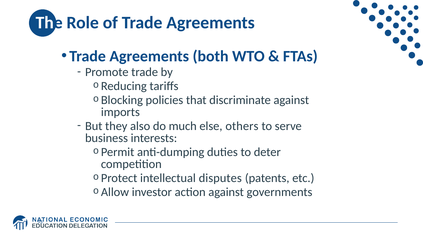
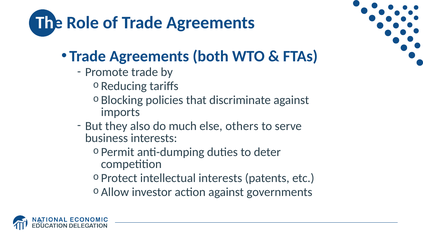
intellectual disputes: disputes -> interests (220, 178)
